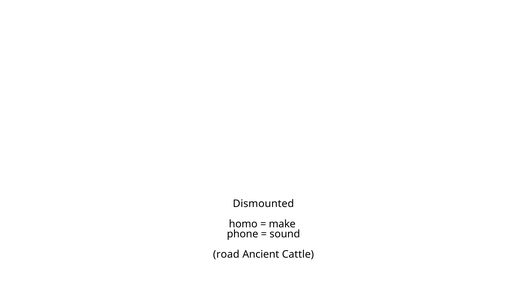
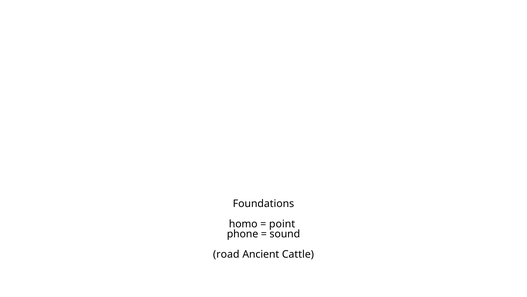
Dismounted: Dismounted -> Foundations (263, 203)
make: make -> point (282, 224)
